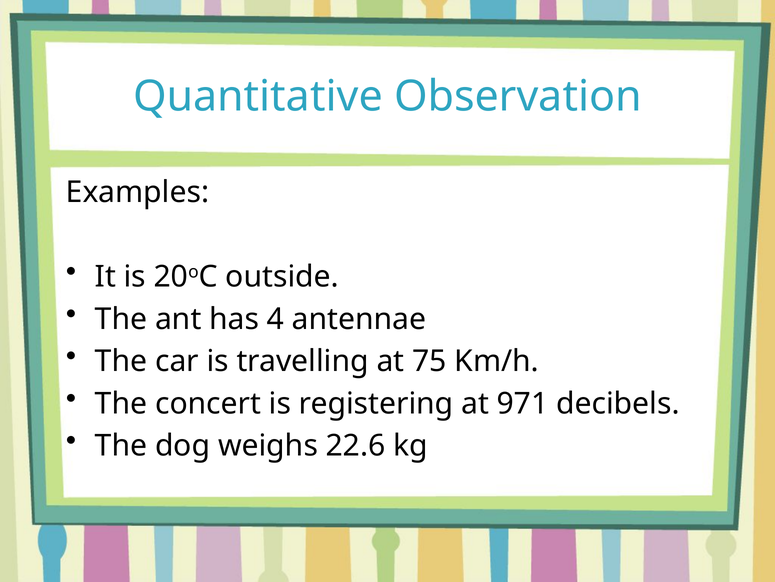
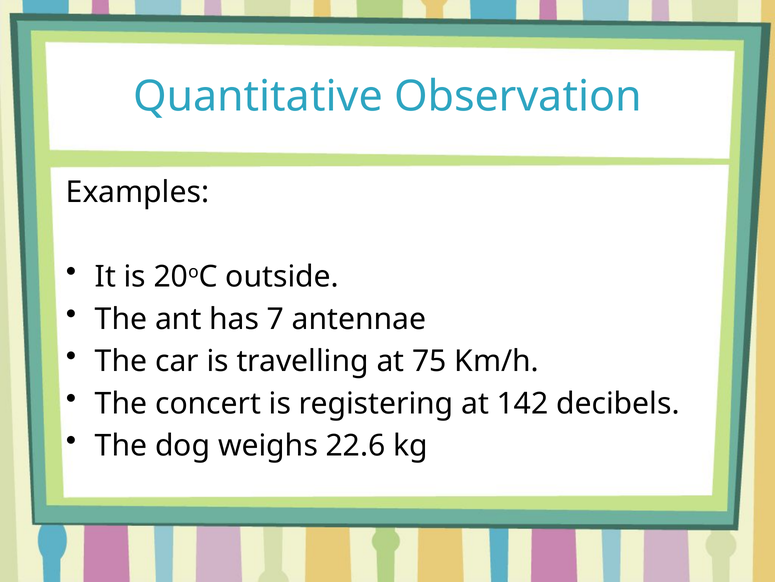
4: 4 -> 7 (276, 319)
971: 971 -> 142 (523, 403)
